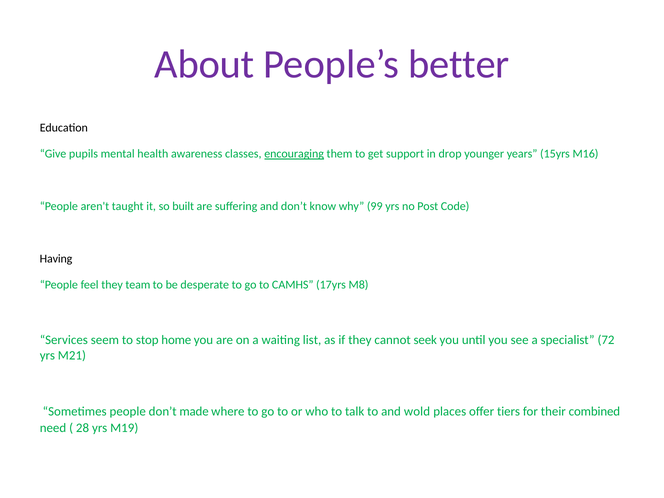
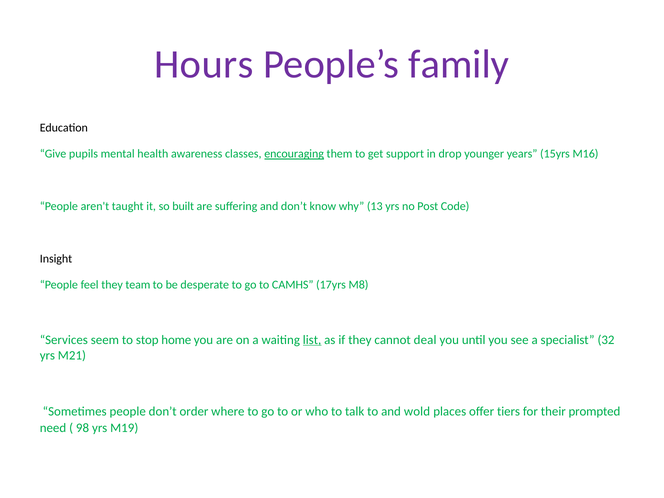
About: About -> Hours (204, 64)
better: better -> family (459, 64)
99: 99 -> 13 (375, 206)
Having: Having -> Insight (56, 259)
list underline: none -> present (312, 340)
seek: seek -> deal (425, 340)
72: 72 -> 32 (606, 340)
made: made -> order (194, 412)
combined: combined -> prompted (594, 412)
28: 28 -> 98 (83, 428)
